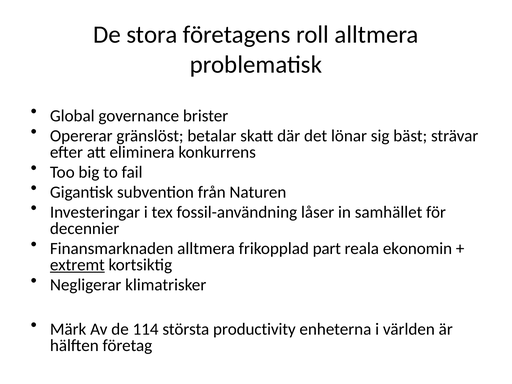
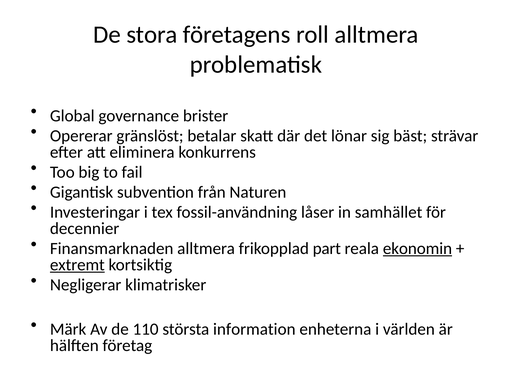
ekonomin underline: none -> present (417, 249)
114: 114 -> 110 (146, 329)
productivity: productivity -> information (254, 329)
